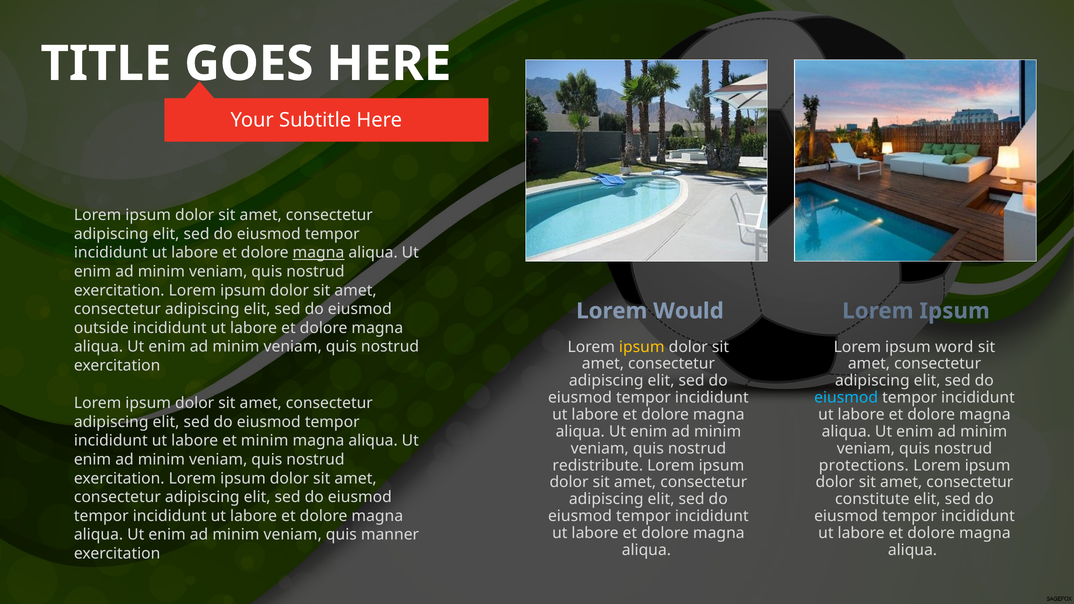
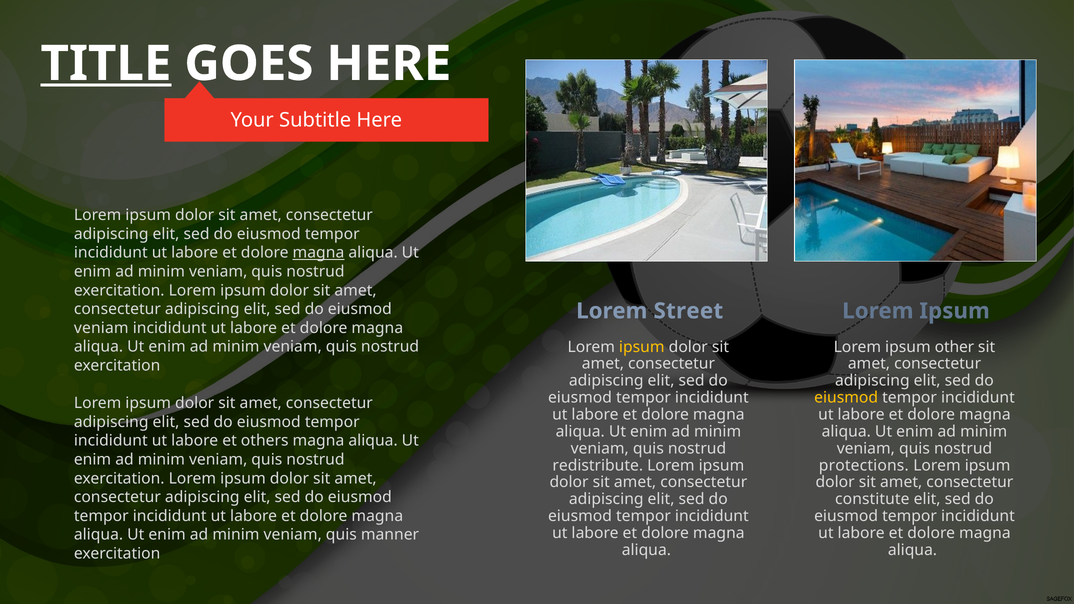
TITLE underline: none -> present (106, 64)
Would: Would -> Street (688, 311)
outside: outside -> veniam (101, 328)
word: word -> other (954, 347)
eiusmod colour: light blue -> yellow (846, 398)
et minim: minim -> others (265, 441)
